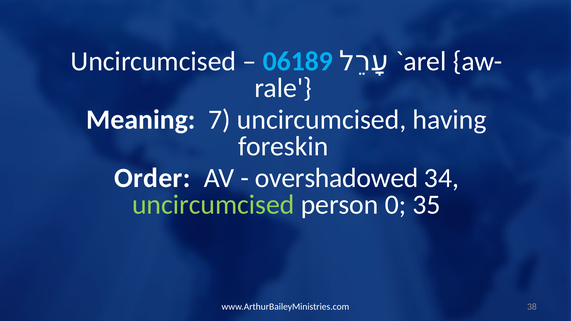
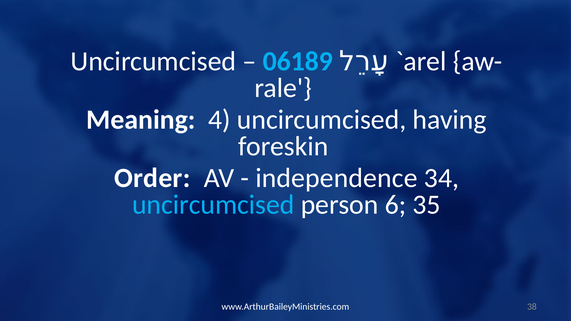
7: 7 -> 4 (219, 120)
overshadowed: overshadowed -> independence (336, 178)
uncircumcised colour: light green -> light blue (213, 205)
0: 0 -> 6 (395, 205)
